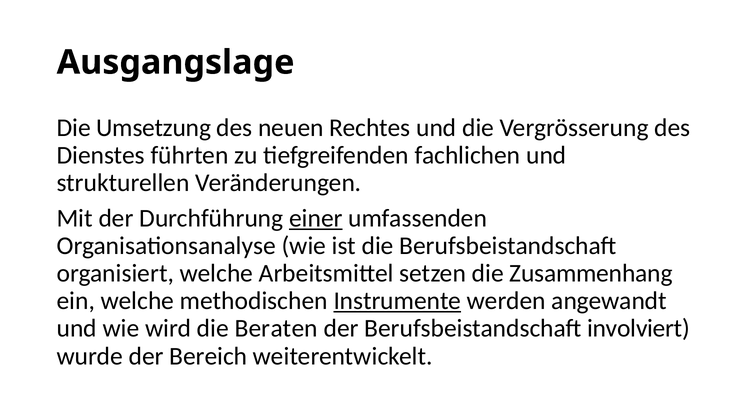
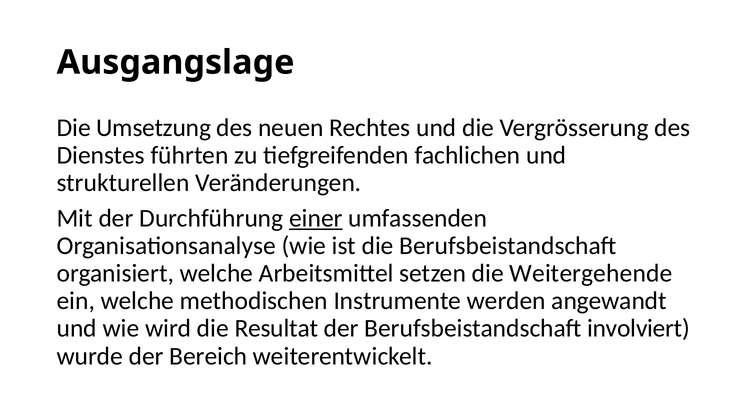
Zusammenhang: Zusammenhang -> Weitergehende (591, 273)
Instrumente underline: present -> none (397, 301)
Beraten: Beraten -> Resultat (276, 328)
